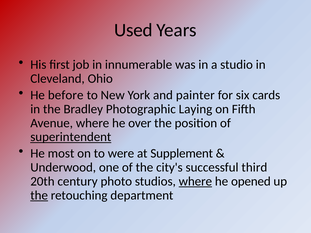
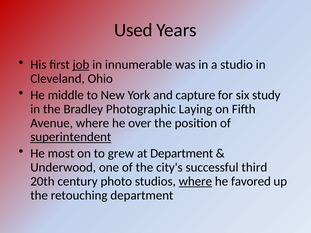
job underline: none -> present (81, 65)
before: before -> middle (66, 95)
painter: painter -> capture (195, 95)
cards: cards -> study (266, 95)
were: were -> grew (121, 154)
at Supplement: Supplement -> Department (182, 154)
opened: opened -> favored (251, 182)
the underline: present -> none (39, 196)
